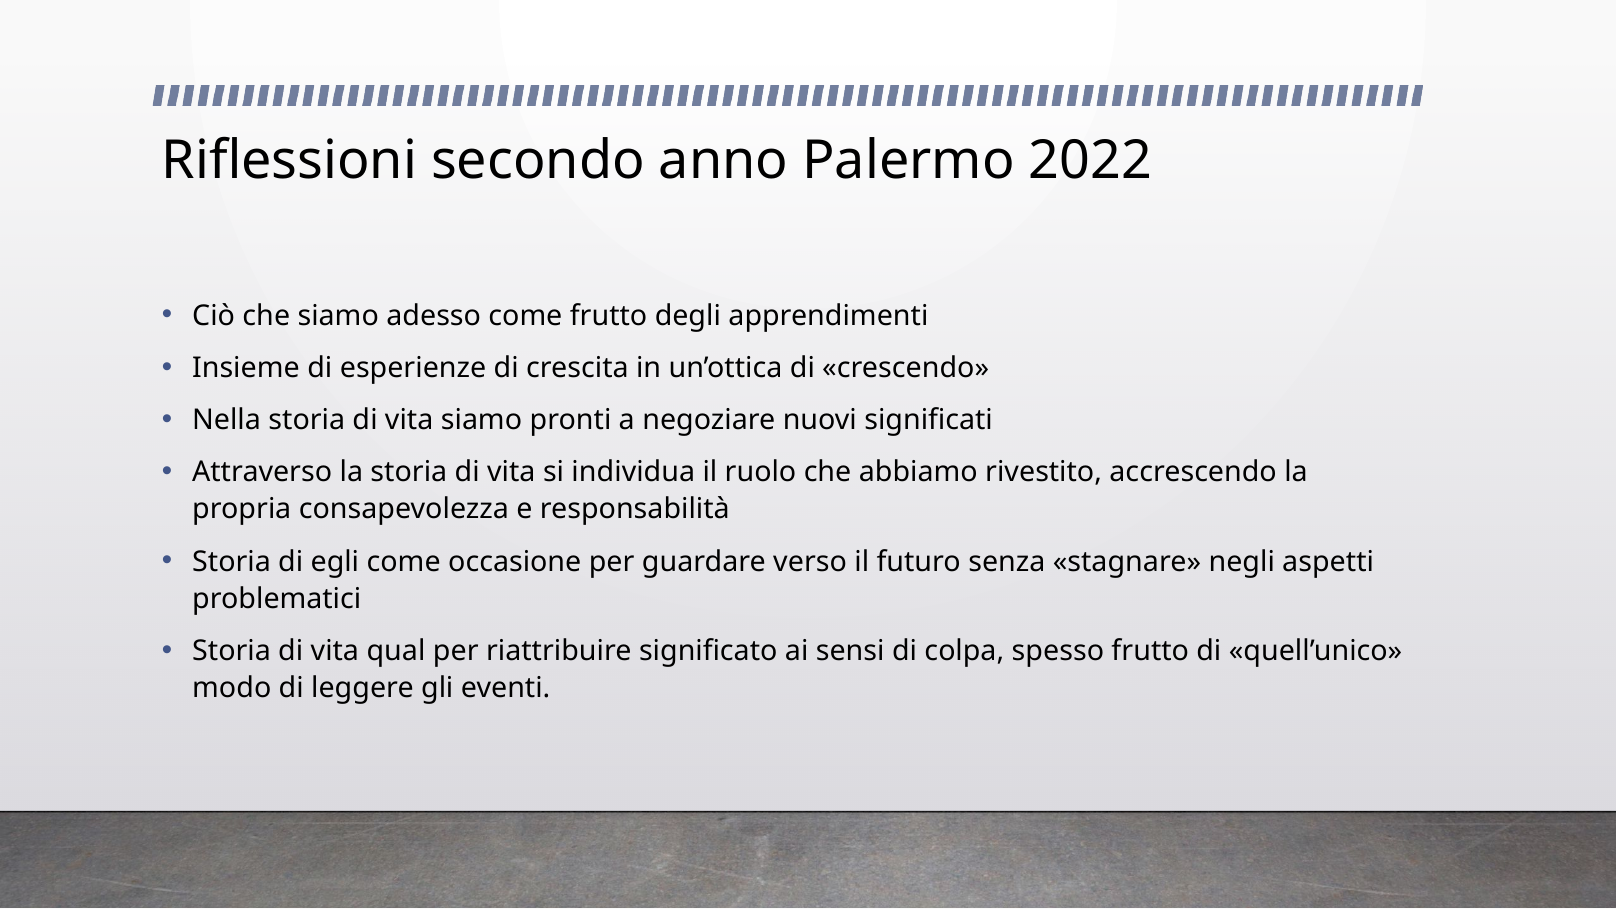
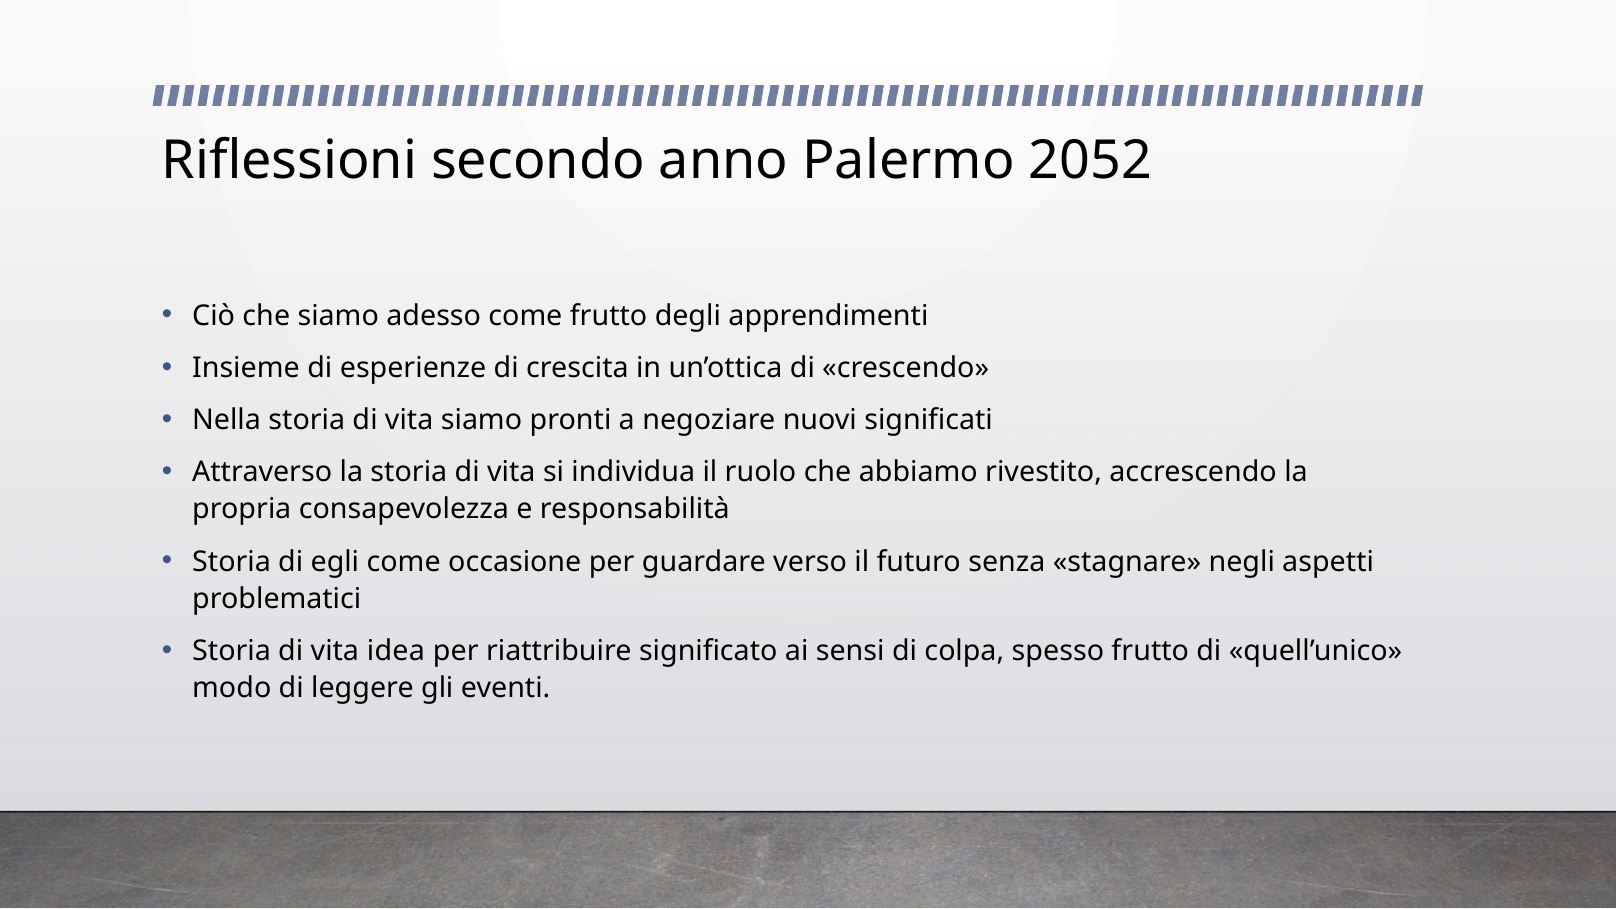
2022: 2022 -> 2052 (1090, 161)
qual: qual -> idea (396, 651)
